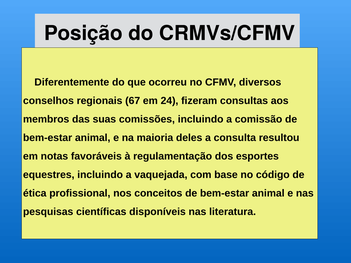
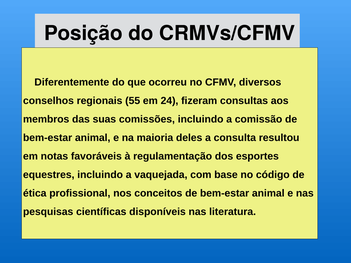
67: 67 -> 55 (133, 101)
